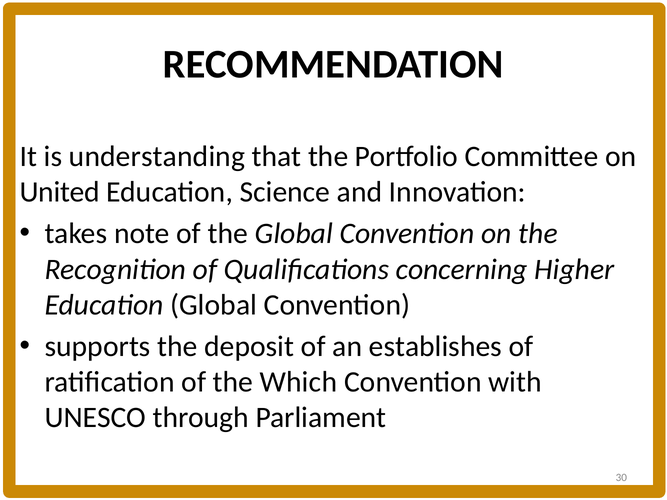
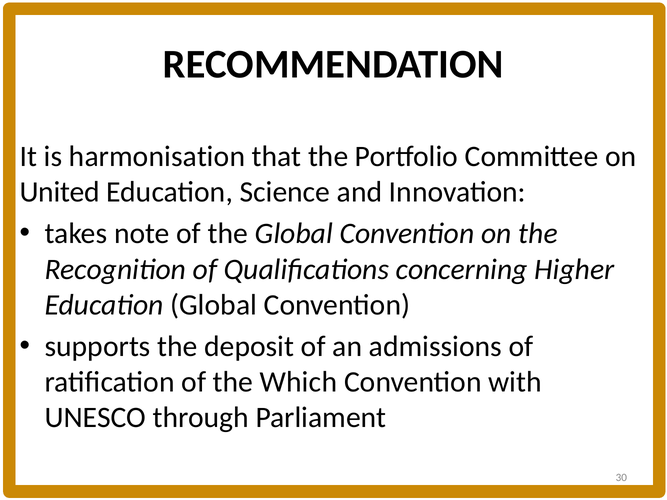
understanding: understanding -> harmonisation (157, 157)
establishes: establishes -> admissions (435, 346)
